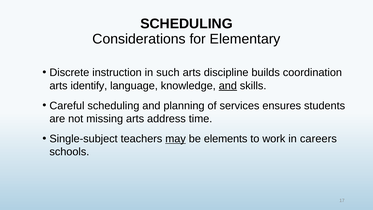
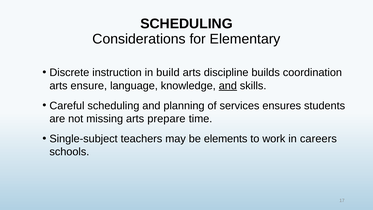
such: such -> build (168, 73)
identify: identify -> ensure (89, 86)
address: address -> prepare (166, 119)
may underline: present -> none (176, 139)
